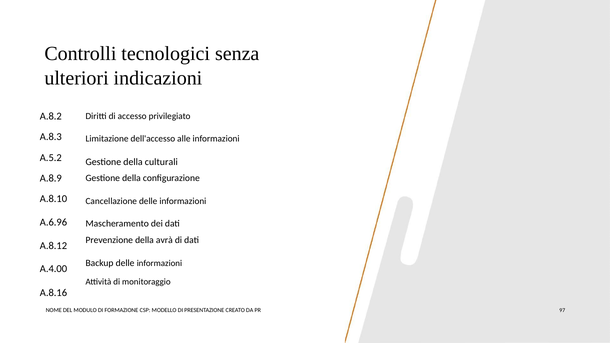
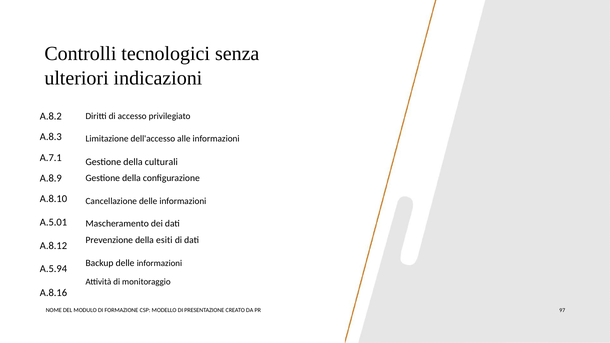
A.5.2: A.5.2 -> A.7.1 (51, 158)
A.6.96: A.6.96 -> A.5.01 (53, 223)
avrà: avrà -> esiti (164, 240)
A.4.00: A.4.00 -> A.5.94 (53, 269)
